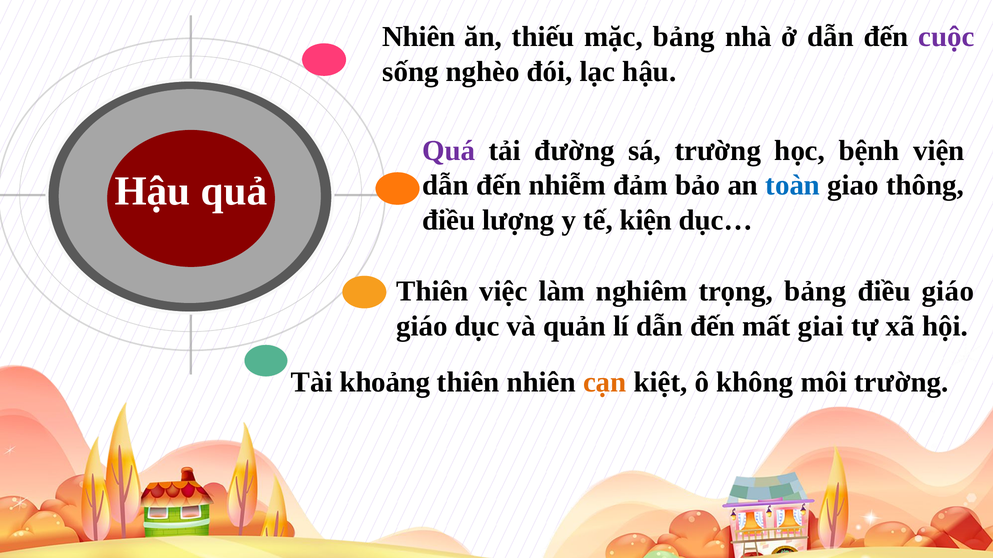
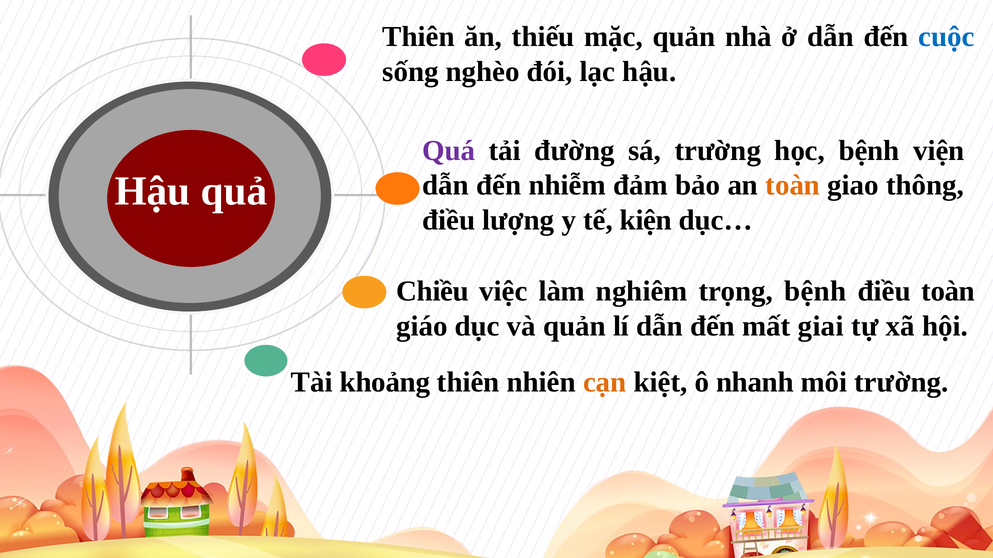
Nhiên: Nhiên -> Thiên (419, 37)
mặc bảng: bảng -> quản (684, 37)
cuộc colour: purple -> blue (946, 37)
toàn colour: blue -> orange (793, 185)
Thiên: Thiên -> Chiều (433, 292)
trọng bảng: bảng -> bệnh (815, 292)
điều giáo: giáo -> toàn (948, 292)
không: không -> nhanh (755, 383)
